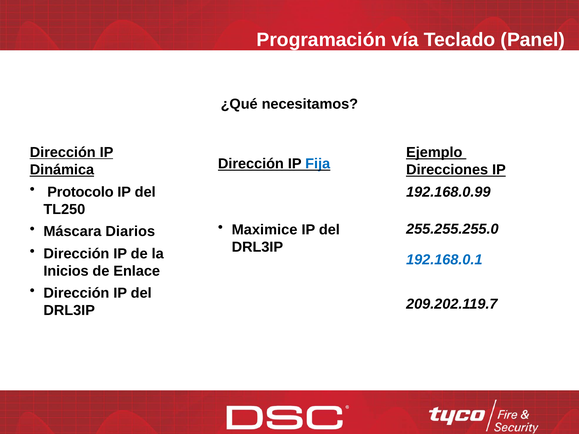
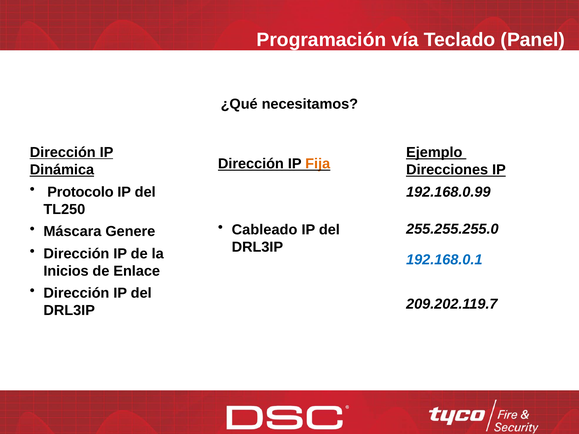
Fija colour: blue -> orange (318, 164)
Maximice: Maximice -> Cableado (265, 230)
Diarios: Diarios -> Genere (130, 232)
